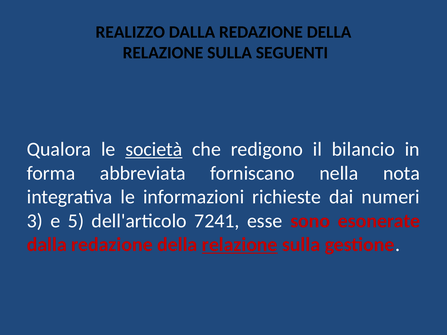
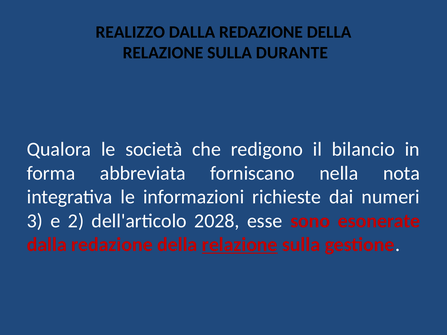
SEGUENTI: SEGUENTI -> DURANTE (292, 53)
società underline: present -> none (154, 149)
5: 5 -> 2 (76, 221)
7241: 7241 -> 2028 (217, 221)
